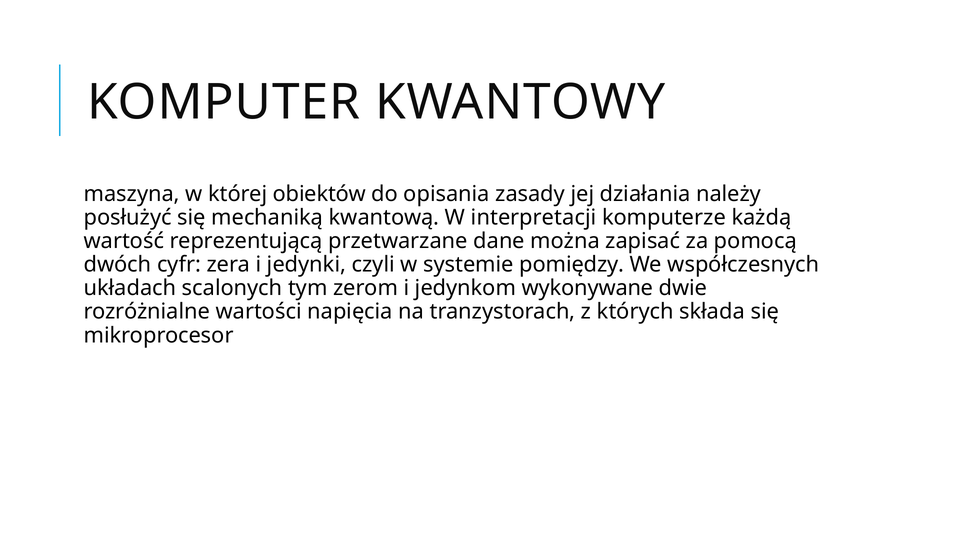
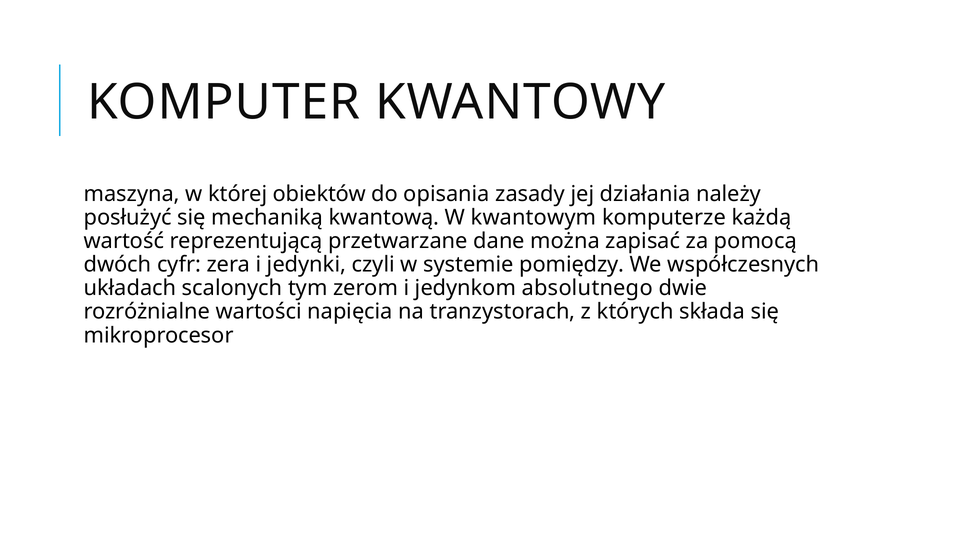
interpretacji: interpretacji -> kwantowym (534, 218)
wykonywane: wykonywane -> absolutnego (587, 289)
